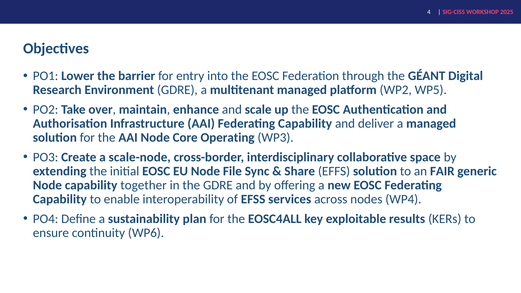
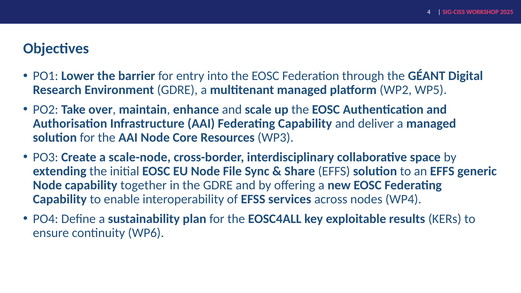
Operating: Operating -> Resources (228, 138)
an FAIR: FAIR -> EFFS (442, 171)
